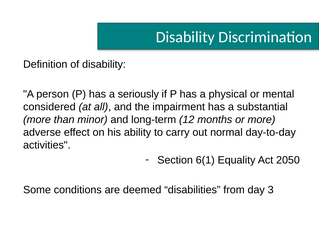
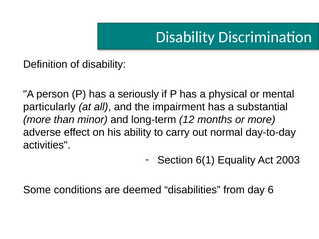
considered: considered -> particularly (49, 107)
2050: 2050 -> 2003 (288, 160)
3: 3 -> 6 (271, 190)
